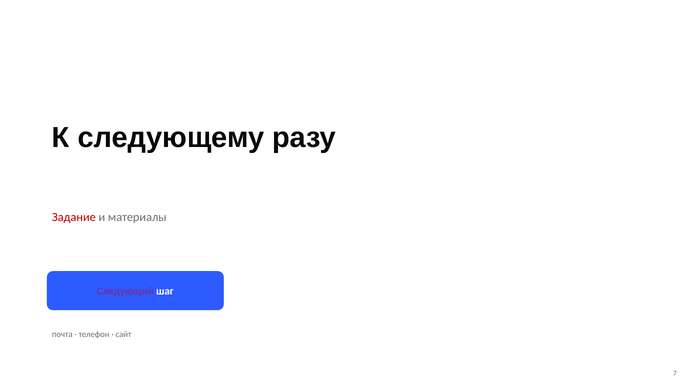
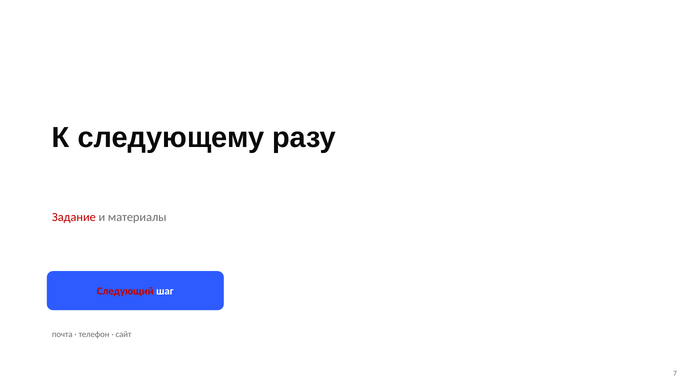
Следующий colour: purple -> red (125, 291)
